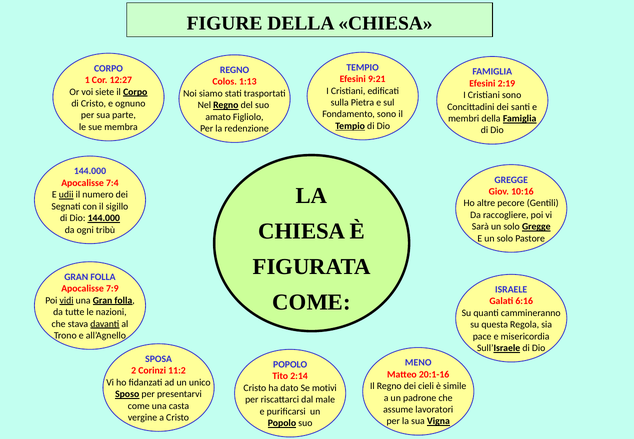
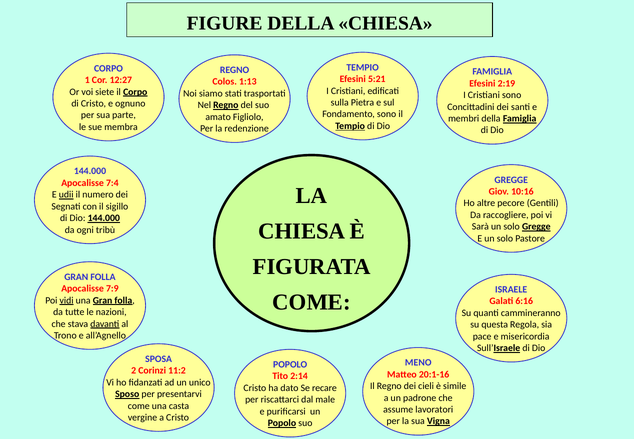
9:21: 9:21 -> 5:21 (377, 79)
motivi: motivi -> recare (324, 388)
